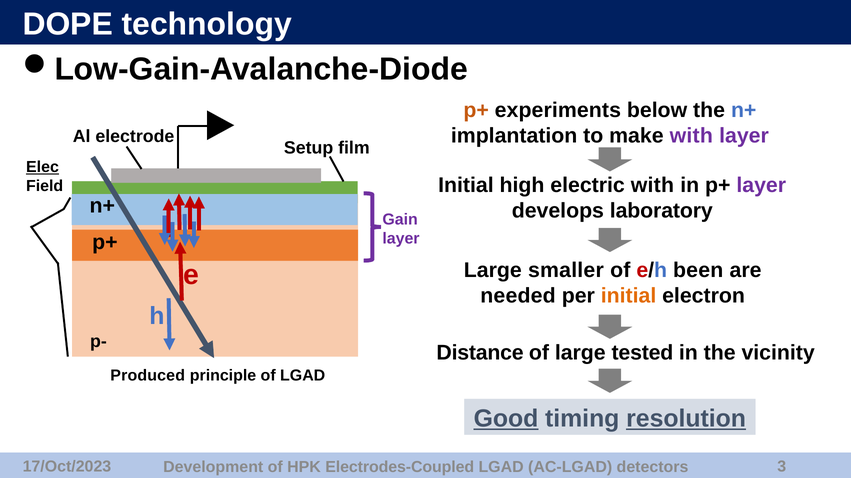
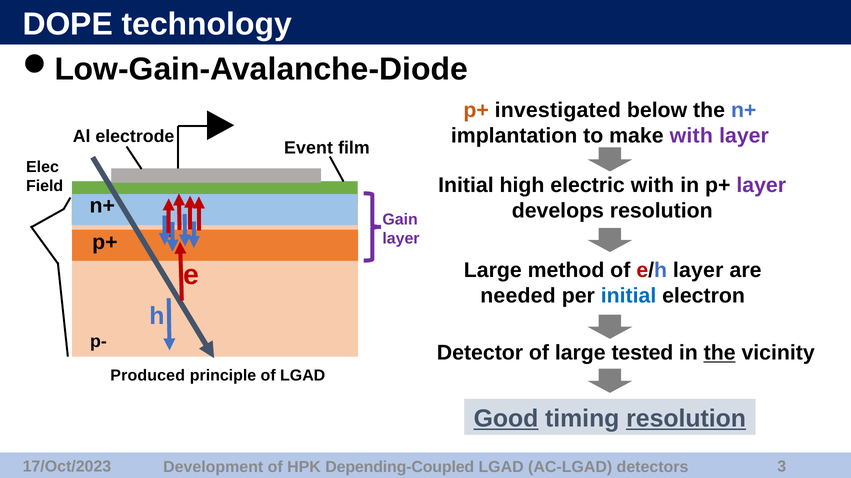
experiments: experiments -> investigated (558, 110)
Setup: Setup -> Event (309, 148)
Elec underline: present -> none (42, 167)
develops laboratory: laboratory -> resolution (661, 211)
smaller: smaller -> method (566, 270)
e/h been: been -> layer (698, 270)
initial colour: orange -> blue (629, 296)
Distance: Distance -> Detector (480, 353)
the underline: none -> present (720, 353)
Electrodes-Coupled: Electrodes-Coupled -> Depending-Coupled (400, 468)
